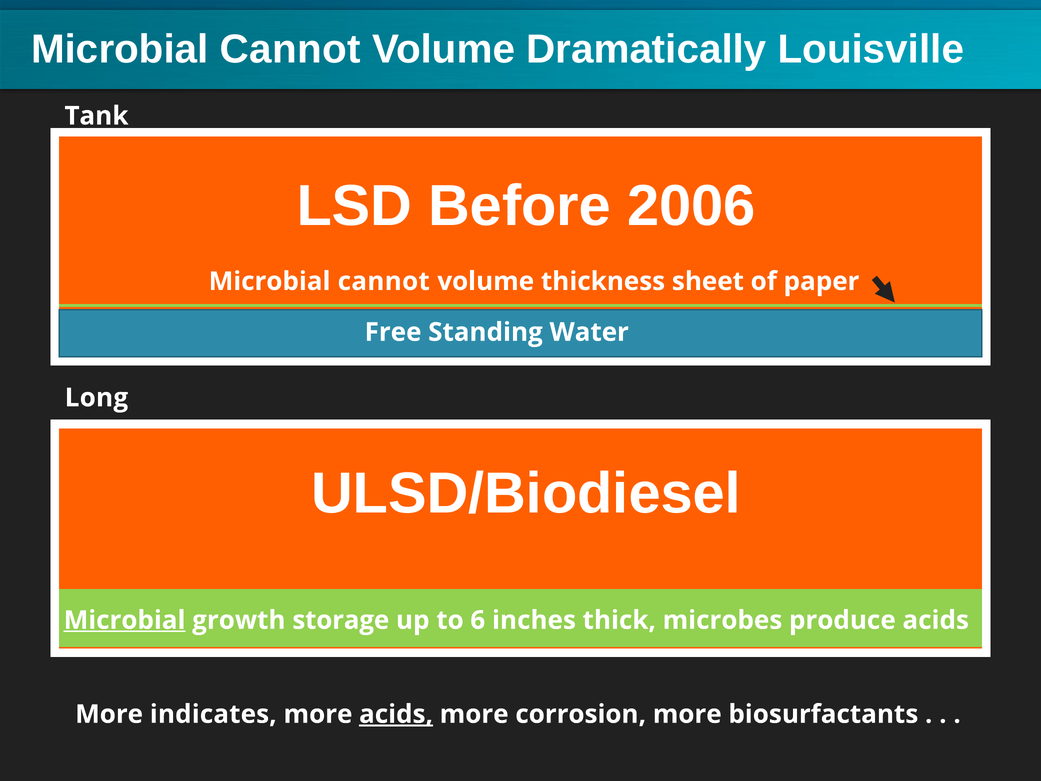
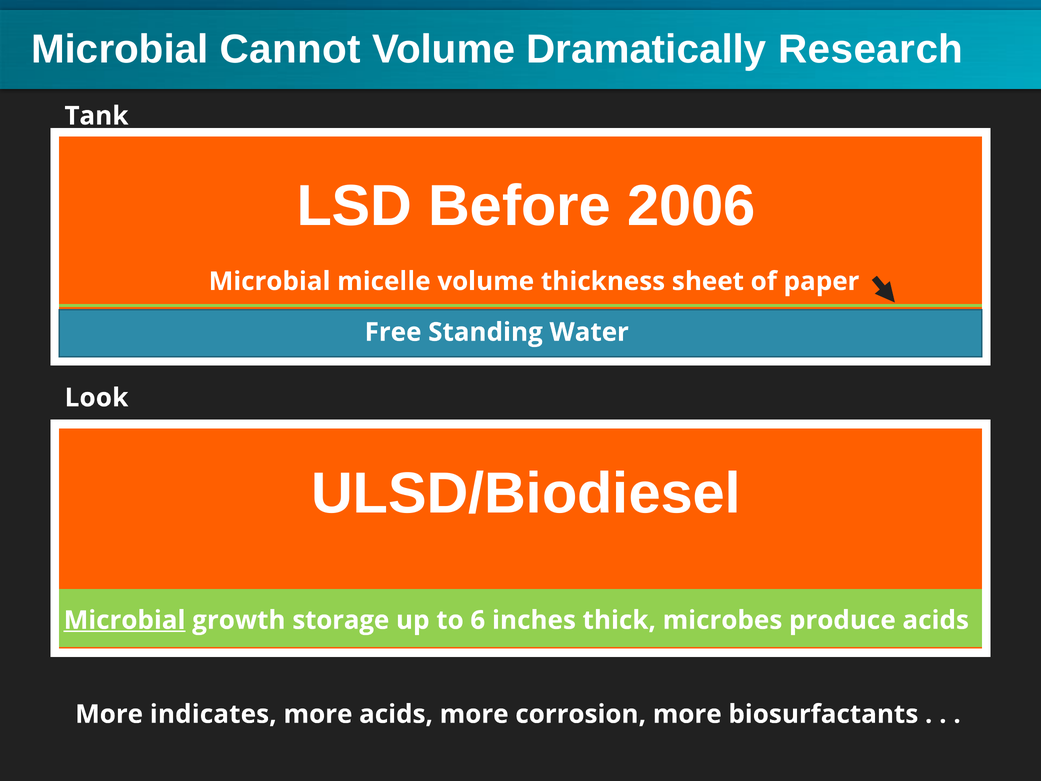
Louisville: Louisville -> Research (871, 49)
cannot: cannot -> micelle (384, 281)
Long: Long -> Look (96, 398)
acids underline: present -> none (396, 714)
